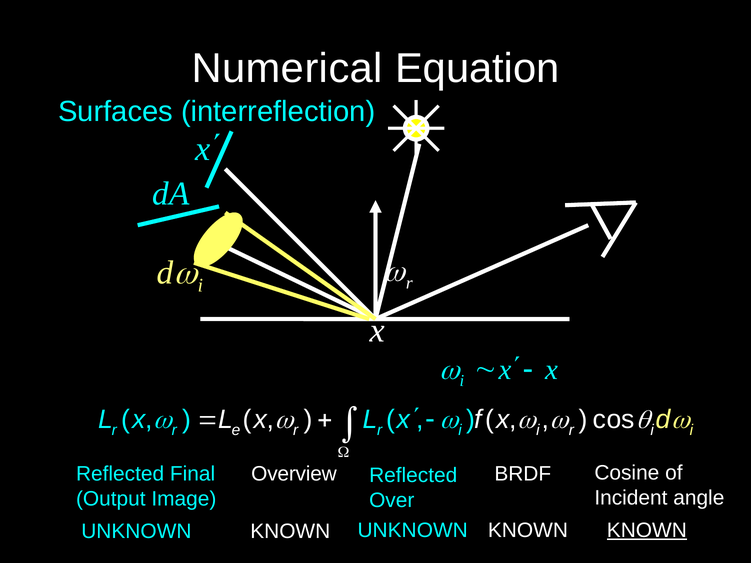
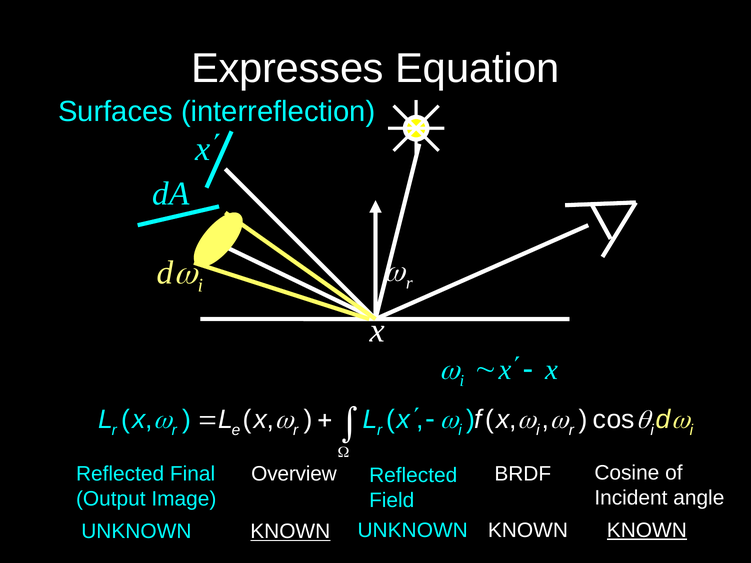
Numerical: Numerical -> Expresses (288, 69)
Over: Over -> Field (392, 500)
KNOWN underline: none -> present (290, 532)
